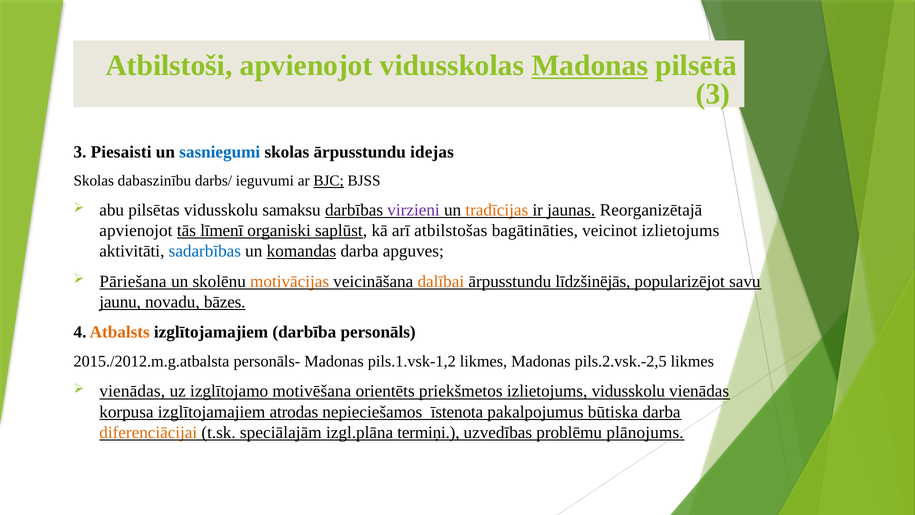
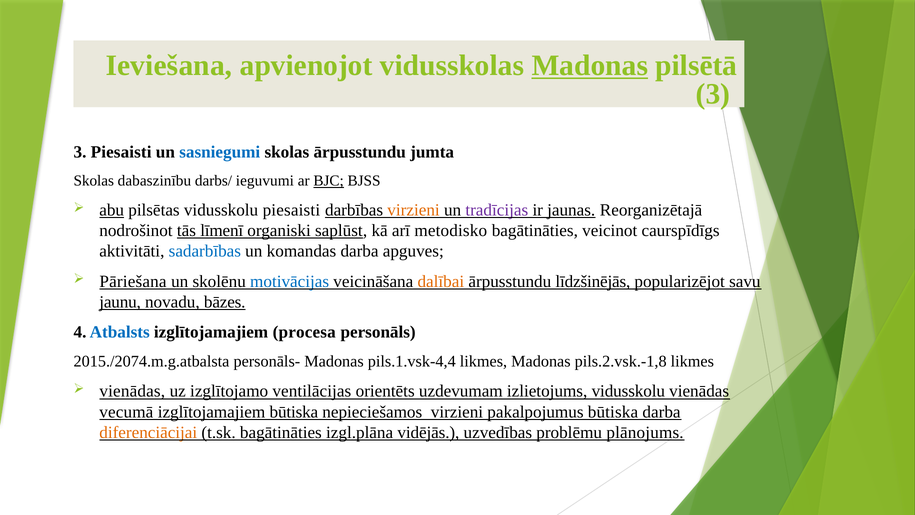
Atbilstoši: Atbilstoši -> Ieviešana (169, 66)
idejas: idejas -> jumta (432, 152)
abu underline: none -> present (112, 210)
vidusskolu samaksu: samaksu -> piesaisti (291, 210)
virzieni colour: purple -> orange (414, 210)
tradīcijas colour: orange -> purple (497, 210)
apvienojot: apvienojot -> nodrošinot (136, 230)
atbilstošas: atbilstošas -> metodisko (451, 230)
veicinot izlietojums: izlietojums -> caurspīdīgs (681, 230)
komandas underline: present -> none (301, 251)
motivācijas colour: orange -> blue (290, 281)
Atbalsts colour: orange -> blue (120, 332)
darbība: darbība -> procesa (304, 332)
2015./2012.m.g.atbalsta: 2015./2012.m.g.atbalsta -> 2015./2074.m.g.atbalsta (151, 361)
pils.1.vsk-1,2: pils.1.vsk-1,2 -> pils.1.vsk-4,4 (412, 361)
pils.2.vsk.-2,5: pils.2.vsk.-2,5 -> pils.2.vsk.-1,8 (621, 361)
motivēšana: motivēšana -> ventilācijas (312, 391)
priekšmetos: priekšmetos -> uzdevumam (461, 391)
korpusa: korpusa -> vecumā (126, 412)
izglītojamajiem atrodas: atrodas -> būtiska (294, 412)
nepieciešamos īstenota: īstenota -> virzieni (457, 412)
t.sk speciālajām: speciālajām -> bagātināties (281, 432)
termiņi: termiņi -> vidējās (428, 432)
